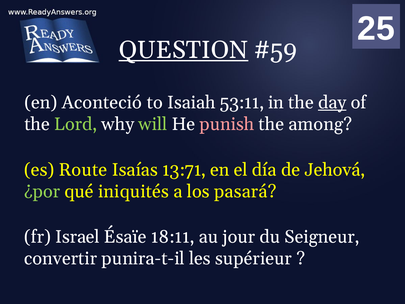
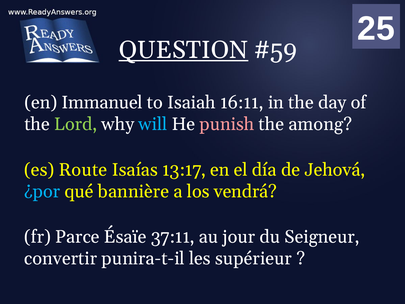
Aconteció: Aconteció -> Immanuel (102, 102)
53:11: 53:11 -> 16:11 (242, 102)
day underline: present -> none (332, 102)
will colour: light green -> light blue (153, 124)
13:71: 13:71 -> 13:17 (184, 170)
¿por colour: light green -> light blue (42, 191)
iniquités: iniquités -> bannière (134, 191)
pasará: pasará -> vendrá (245, 191)
Israel: Israel -> Parce (77, 237)
18:11: 18:11 -> 37:11 (173, 237)
